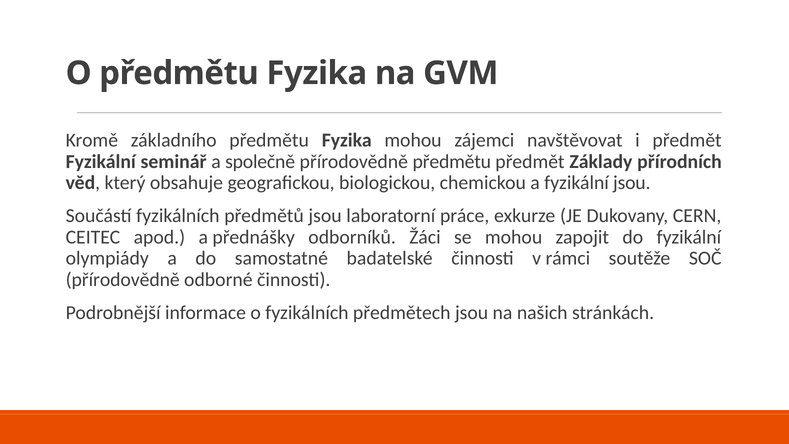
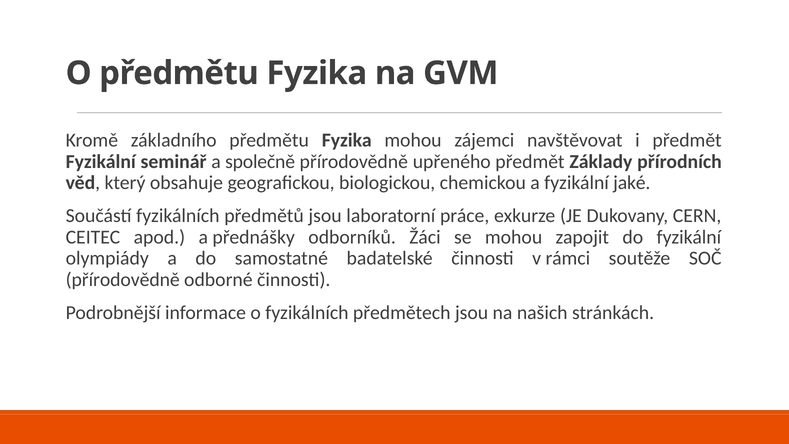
přírodovědně předmětu: předmětu -> upřeného (452, 162)
fyzikální jsou: jsou -> jaké (632, 183)
